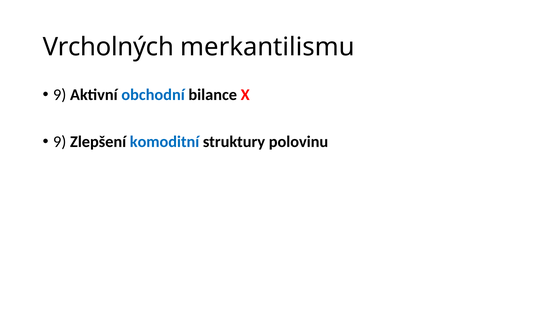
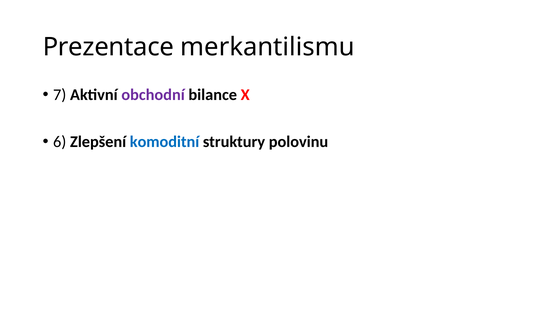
Vrcholných: Vrcholných -> Prezentace (108, 47)
9: 9 -> 7 (60, 95)
obchodní colour: blue -> purple (153, 95)
9: 9 -> 6 (60, 142)
